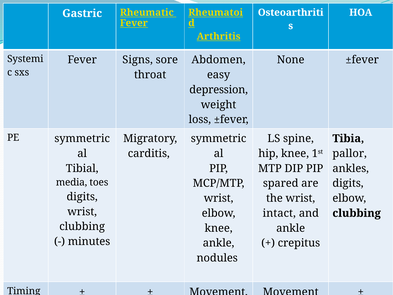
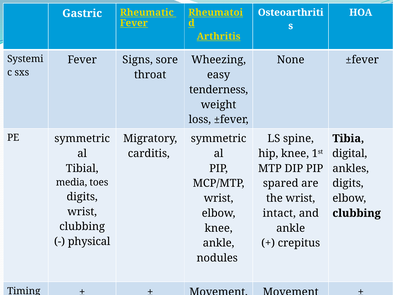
Abdomen: Abdomen -> Wheezing (219, 60)
depression: depression -> tenderness (219, 90)
pallor: pallor -> digital (350, 153)
minutes: minutes -> physical (89, 241)
